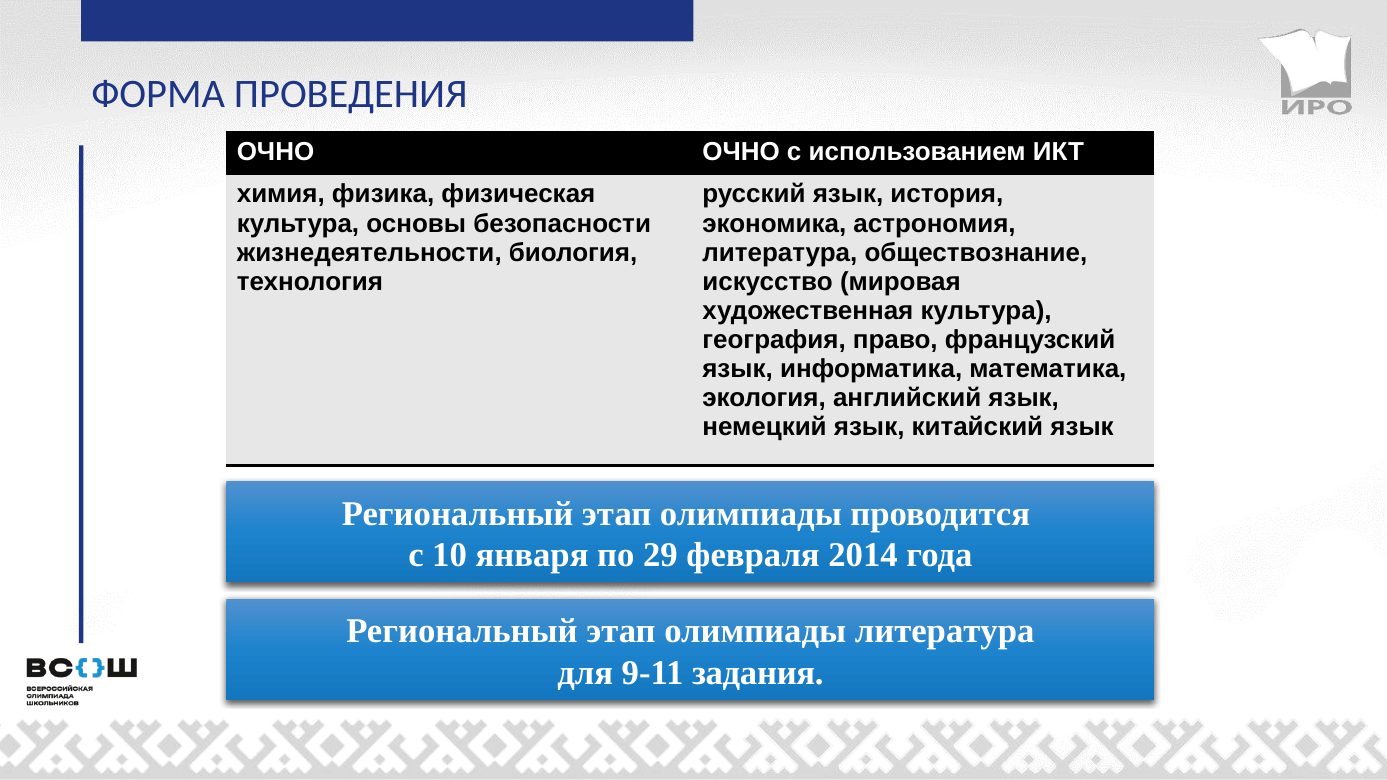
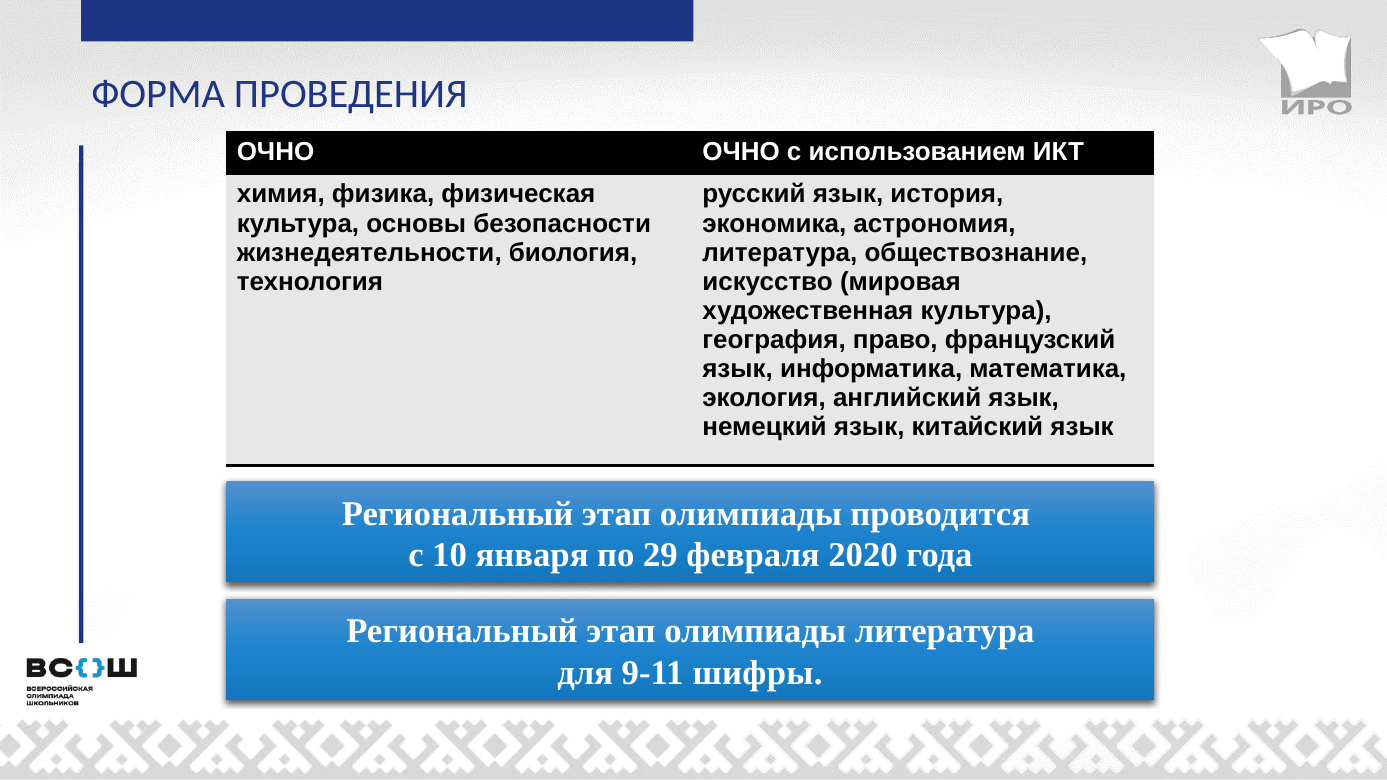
2014: 2014 -> 2020 (863, 555)
задания: задания -> шифры (758, 673)
